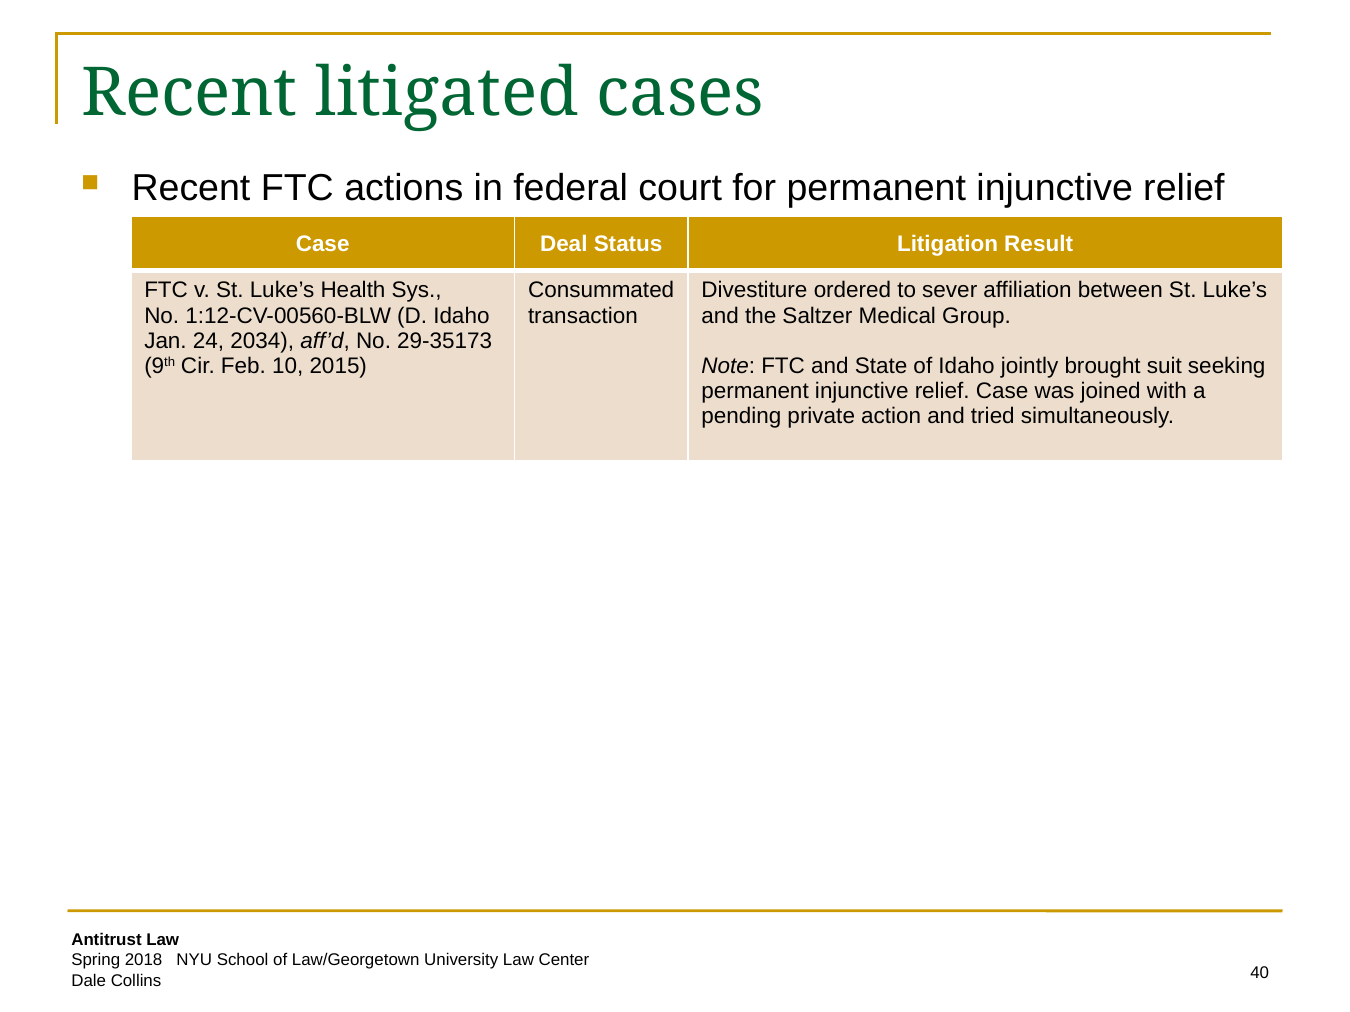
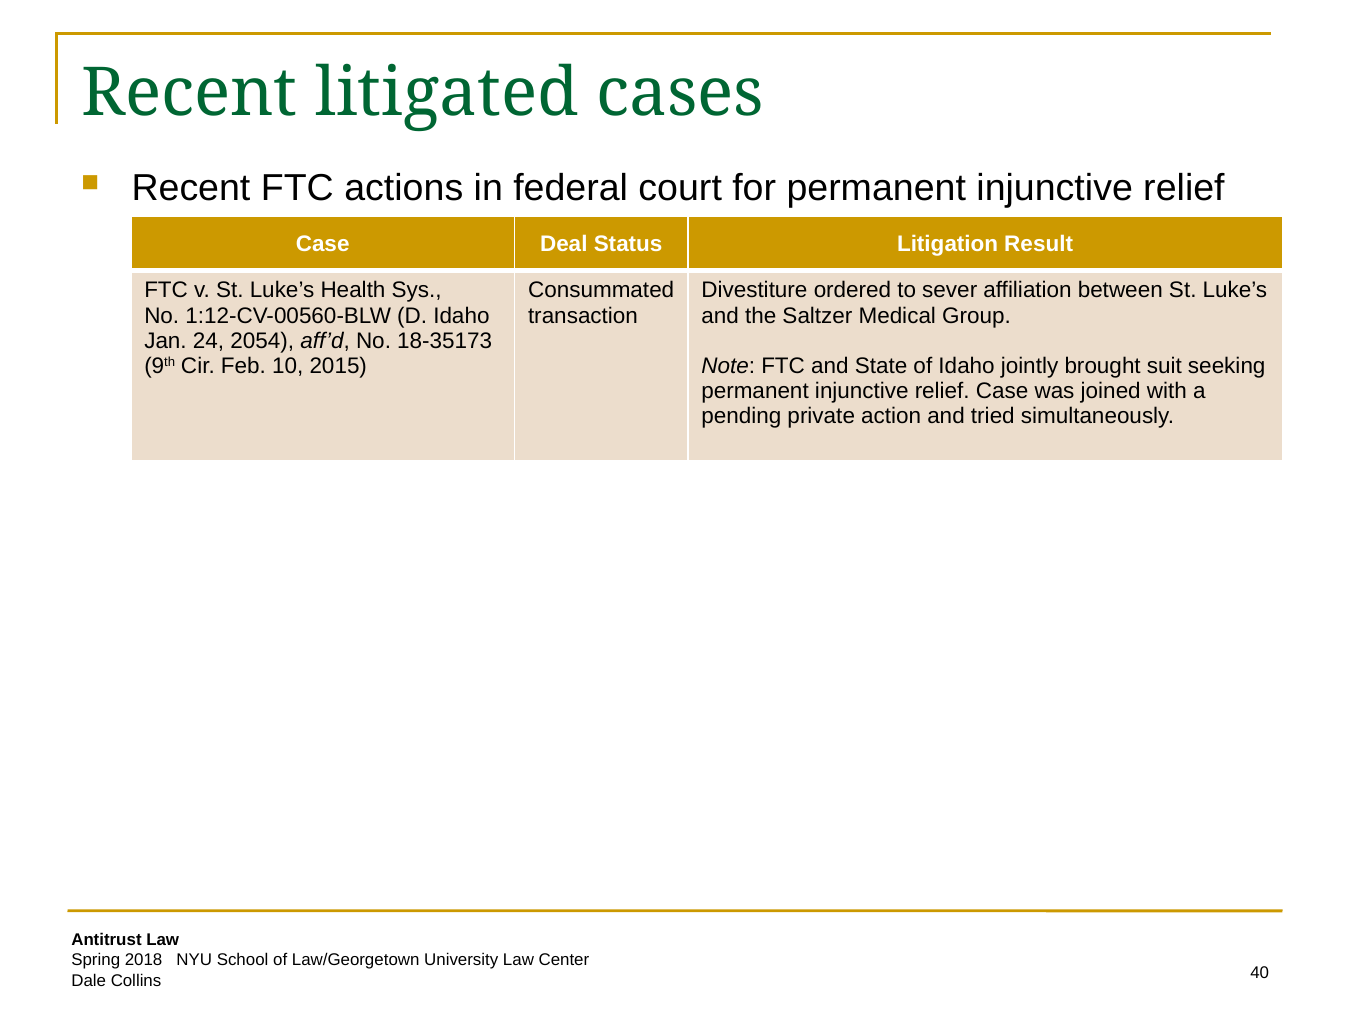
2034: 2034 -> 2054 (262, 341)
29-35173: 29-35173 -> 18-35173 (445, 341)
